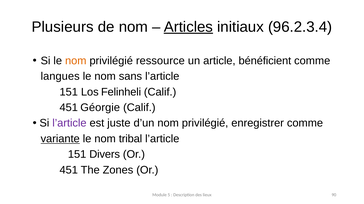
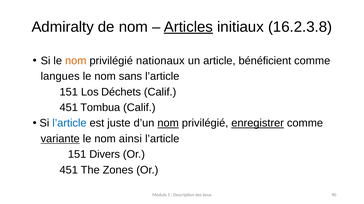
Plusieurs: Plusieurs -> Admiralty (63, 27)
96.2.3.4: 96.2.3.4 -> 16.2.3.8 (300, 27)
ressource: ressource -> nationaux (160, 61)
Felinheli: Felinheli -> Déchets (121, 92)
Géorgie: Géorgie -> Tombua (100, 108)
l’article colour: purple -> blue (69, 124)
nom underline: none -> present (168, 124)
enregistrer underline: none -> present (258, 124)
tribal: tribal -> ainsi (130, 139)
